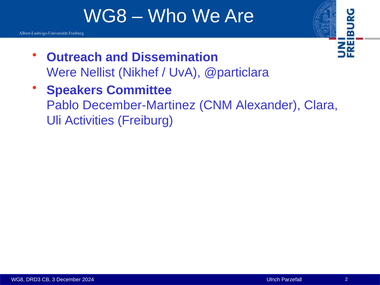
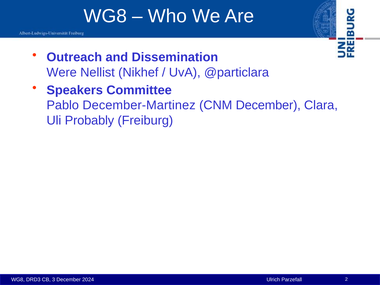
CNM Alexander: Alexander -> December (268, 105)
Activities: Activities -> Probably (89, 120)
